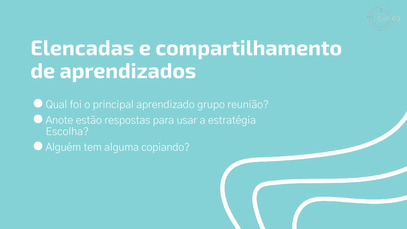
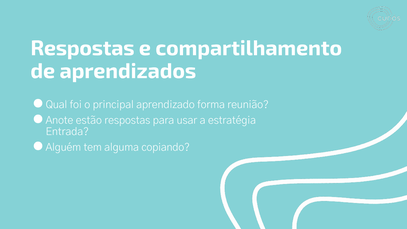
Elencadas: Elencadas -> Respostas (82, 48)
grupo: grupo -> forma (211, 105)
Escolha: Escolha -> Entrada (67, 132)
